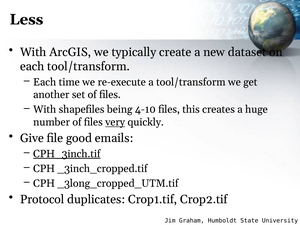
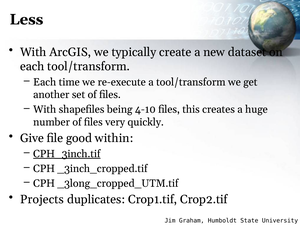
very underline: present -> none (115, 122)
emails: emails -> within (114, 138)
Protocol: Protocol -> Projects (42, 199)
